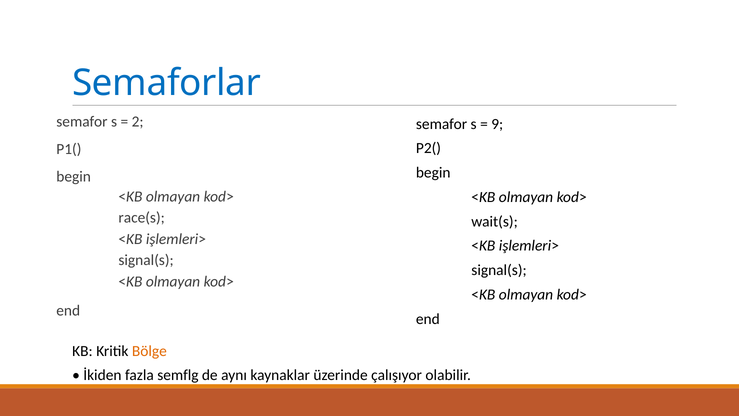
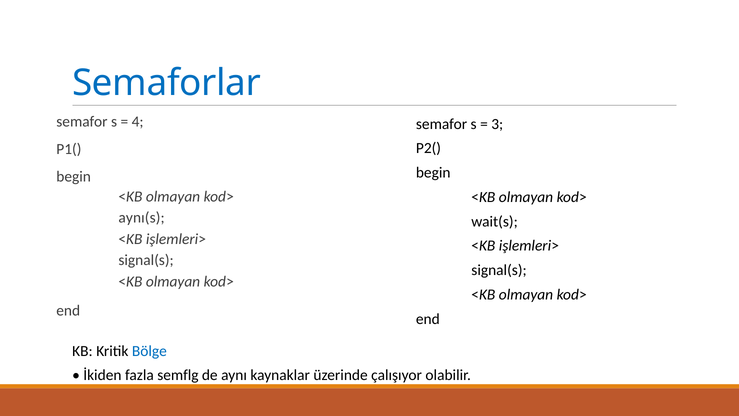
2: 2 -> 4 (138, 122)
9: 9 -> 3 (497, 124)
race(s: race(s -> aynı(s (142, 218)
Bölge colour: orange -> blue (149, 351)
